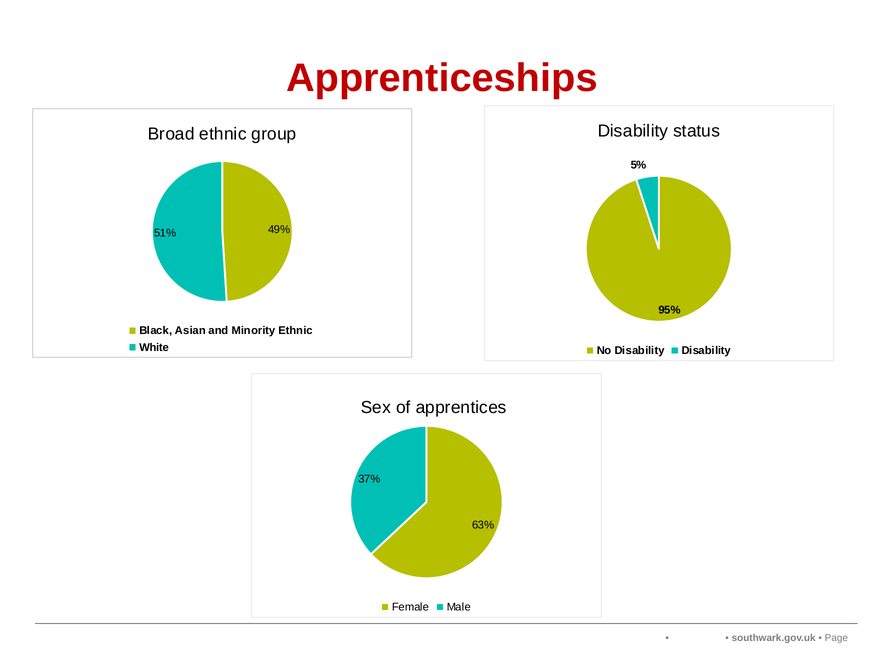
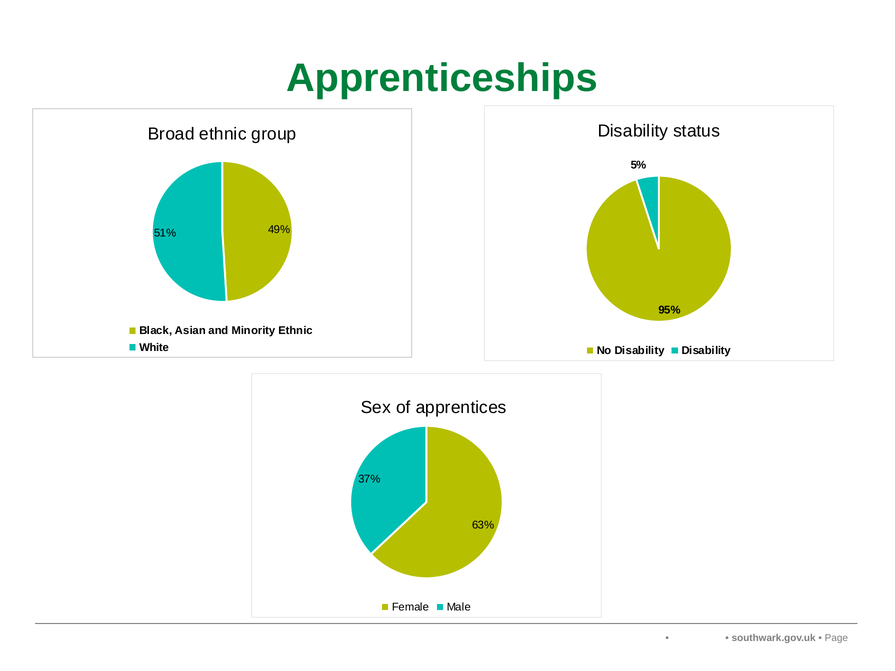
Apprenticeships colour: red -> green (442, 78)
